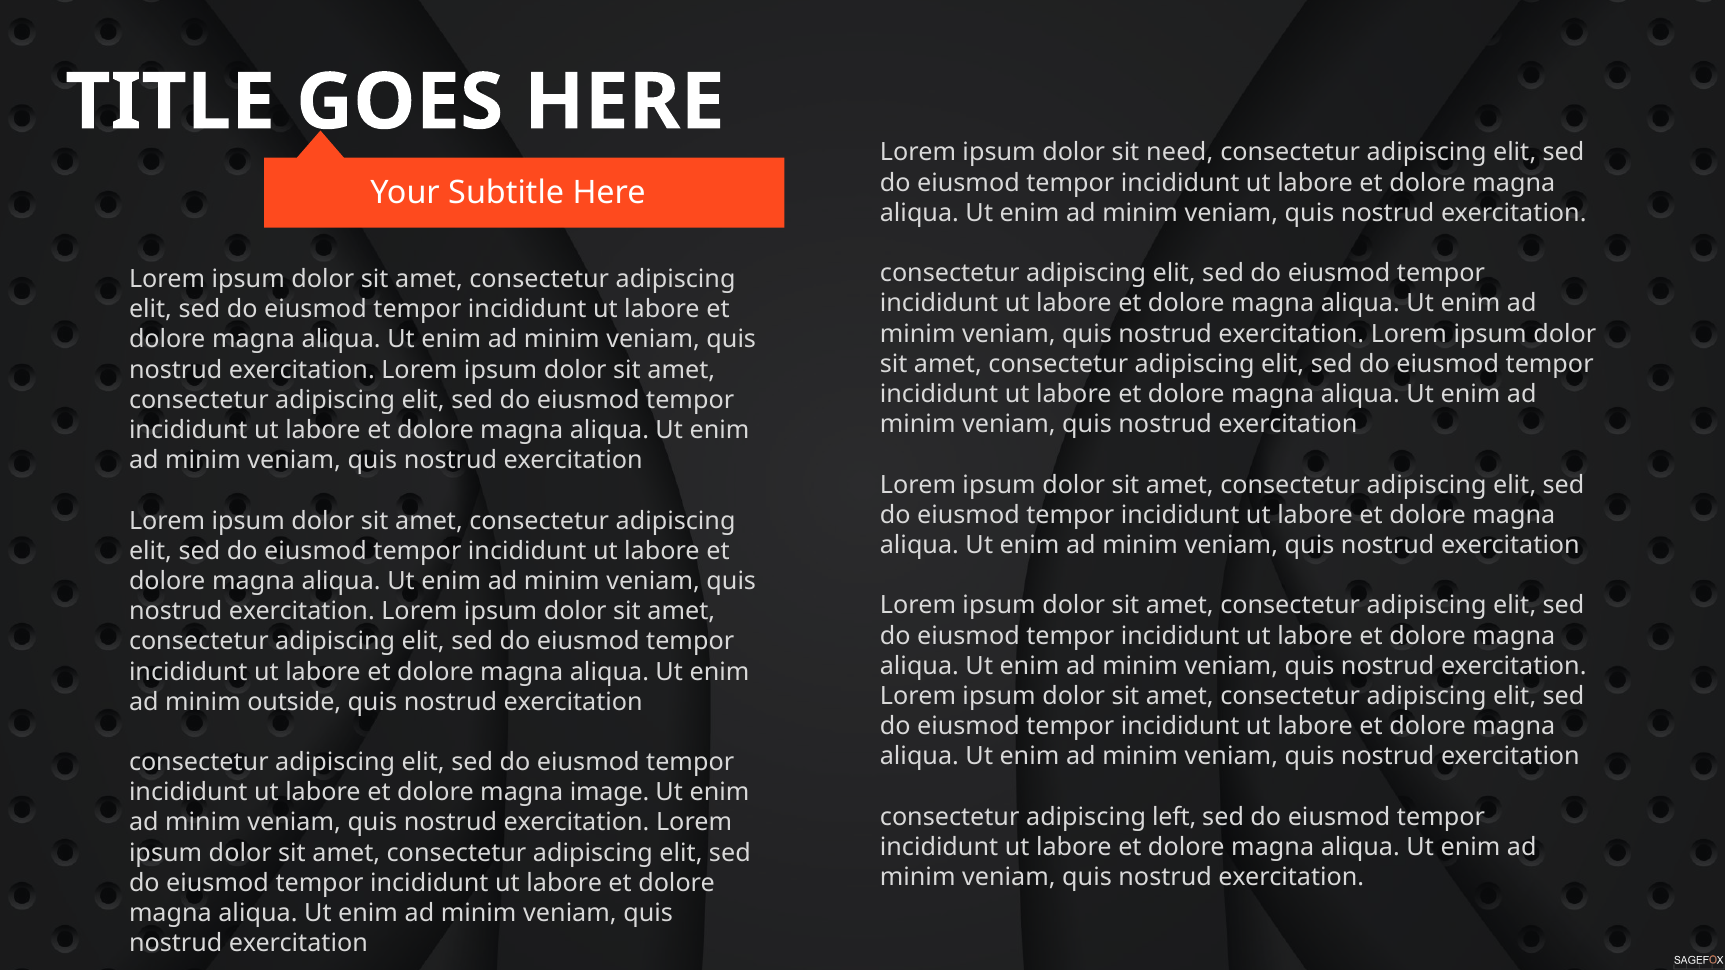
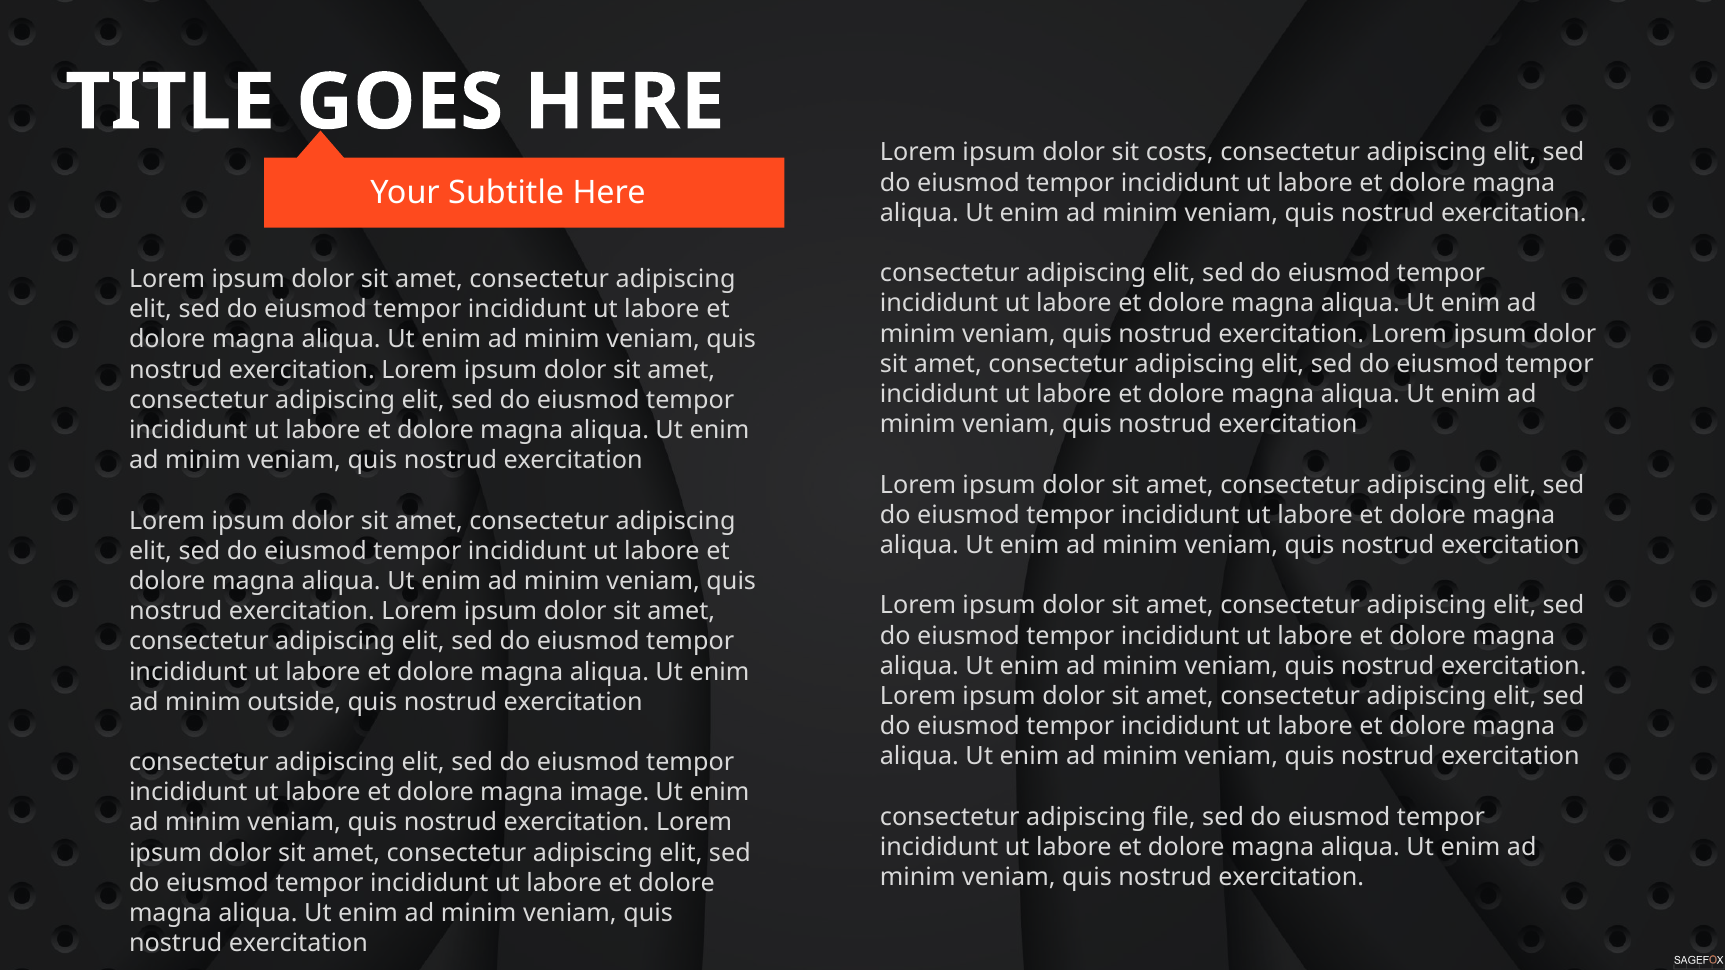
need: need -> costs (1180, 153)
left: left -> file (1174, 817)
